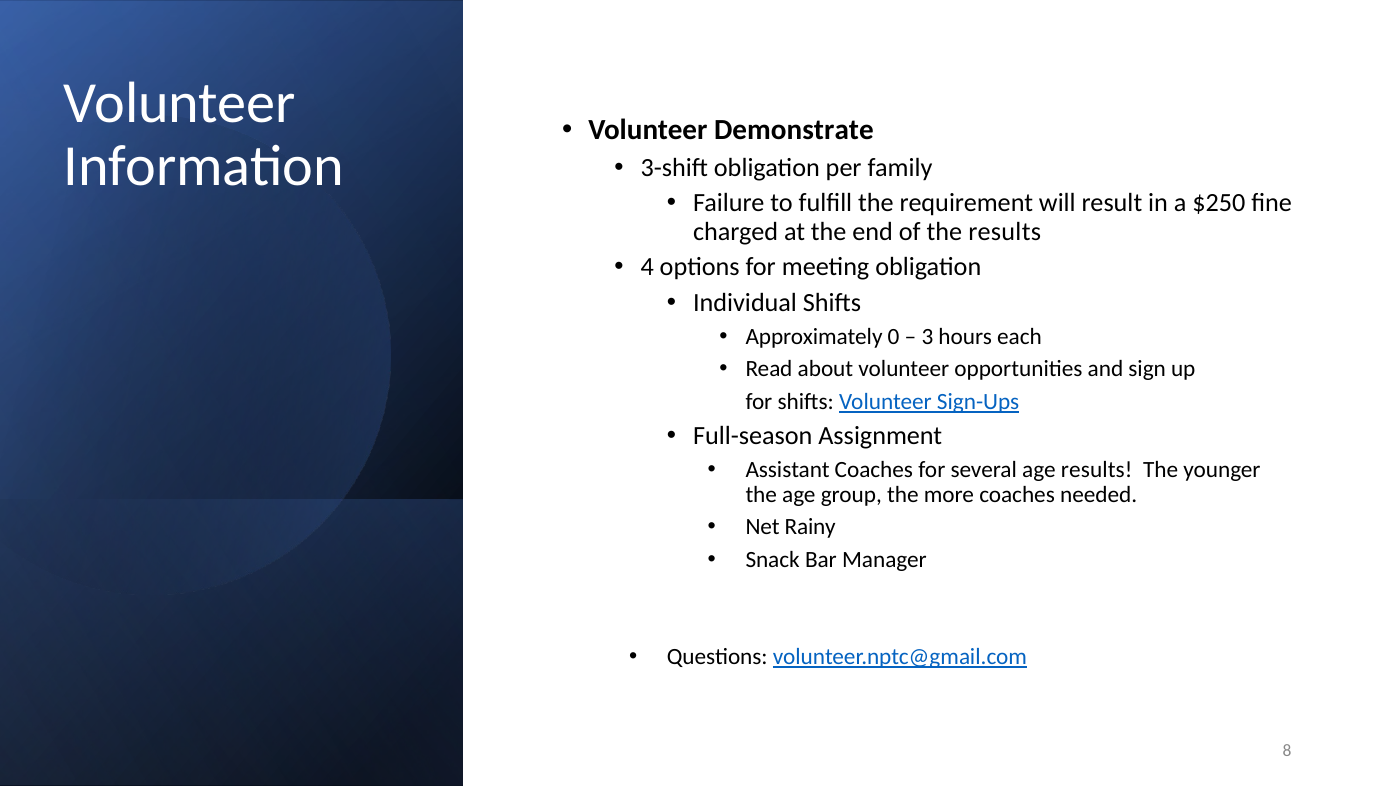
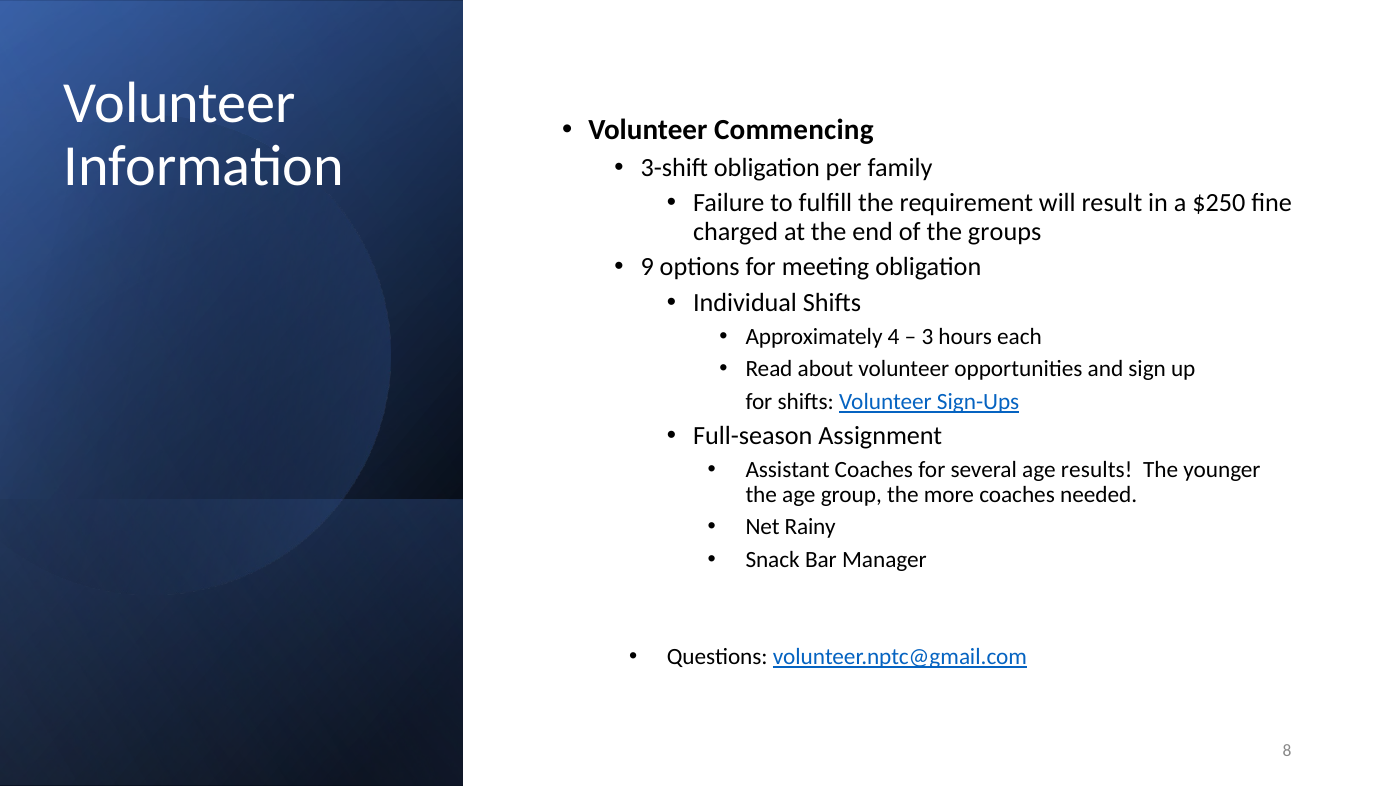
Demonstrate: Demonstrate -> Commencing (794, 130)
the results: results -> groups (1005, 232)
4: 4 -> 9 (647, 267)
0: 0 -> 4 (894, 337)
